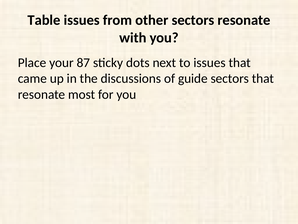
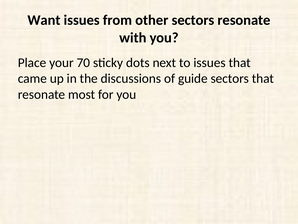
Table: Table -> Want (44, 20)
87: 87 -> 70 (83, 63)
